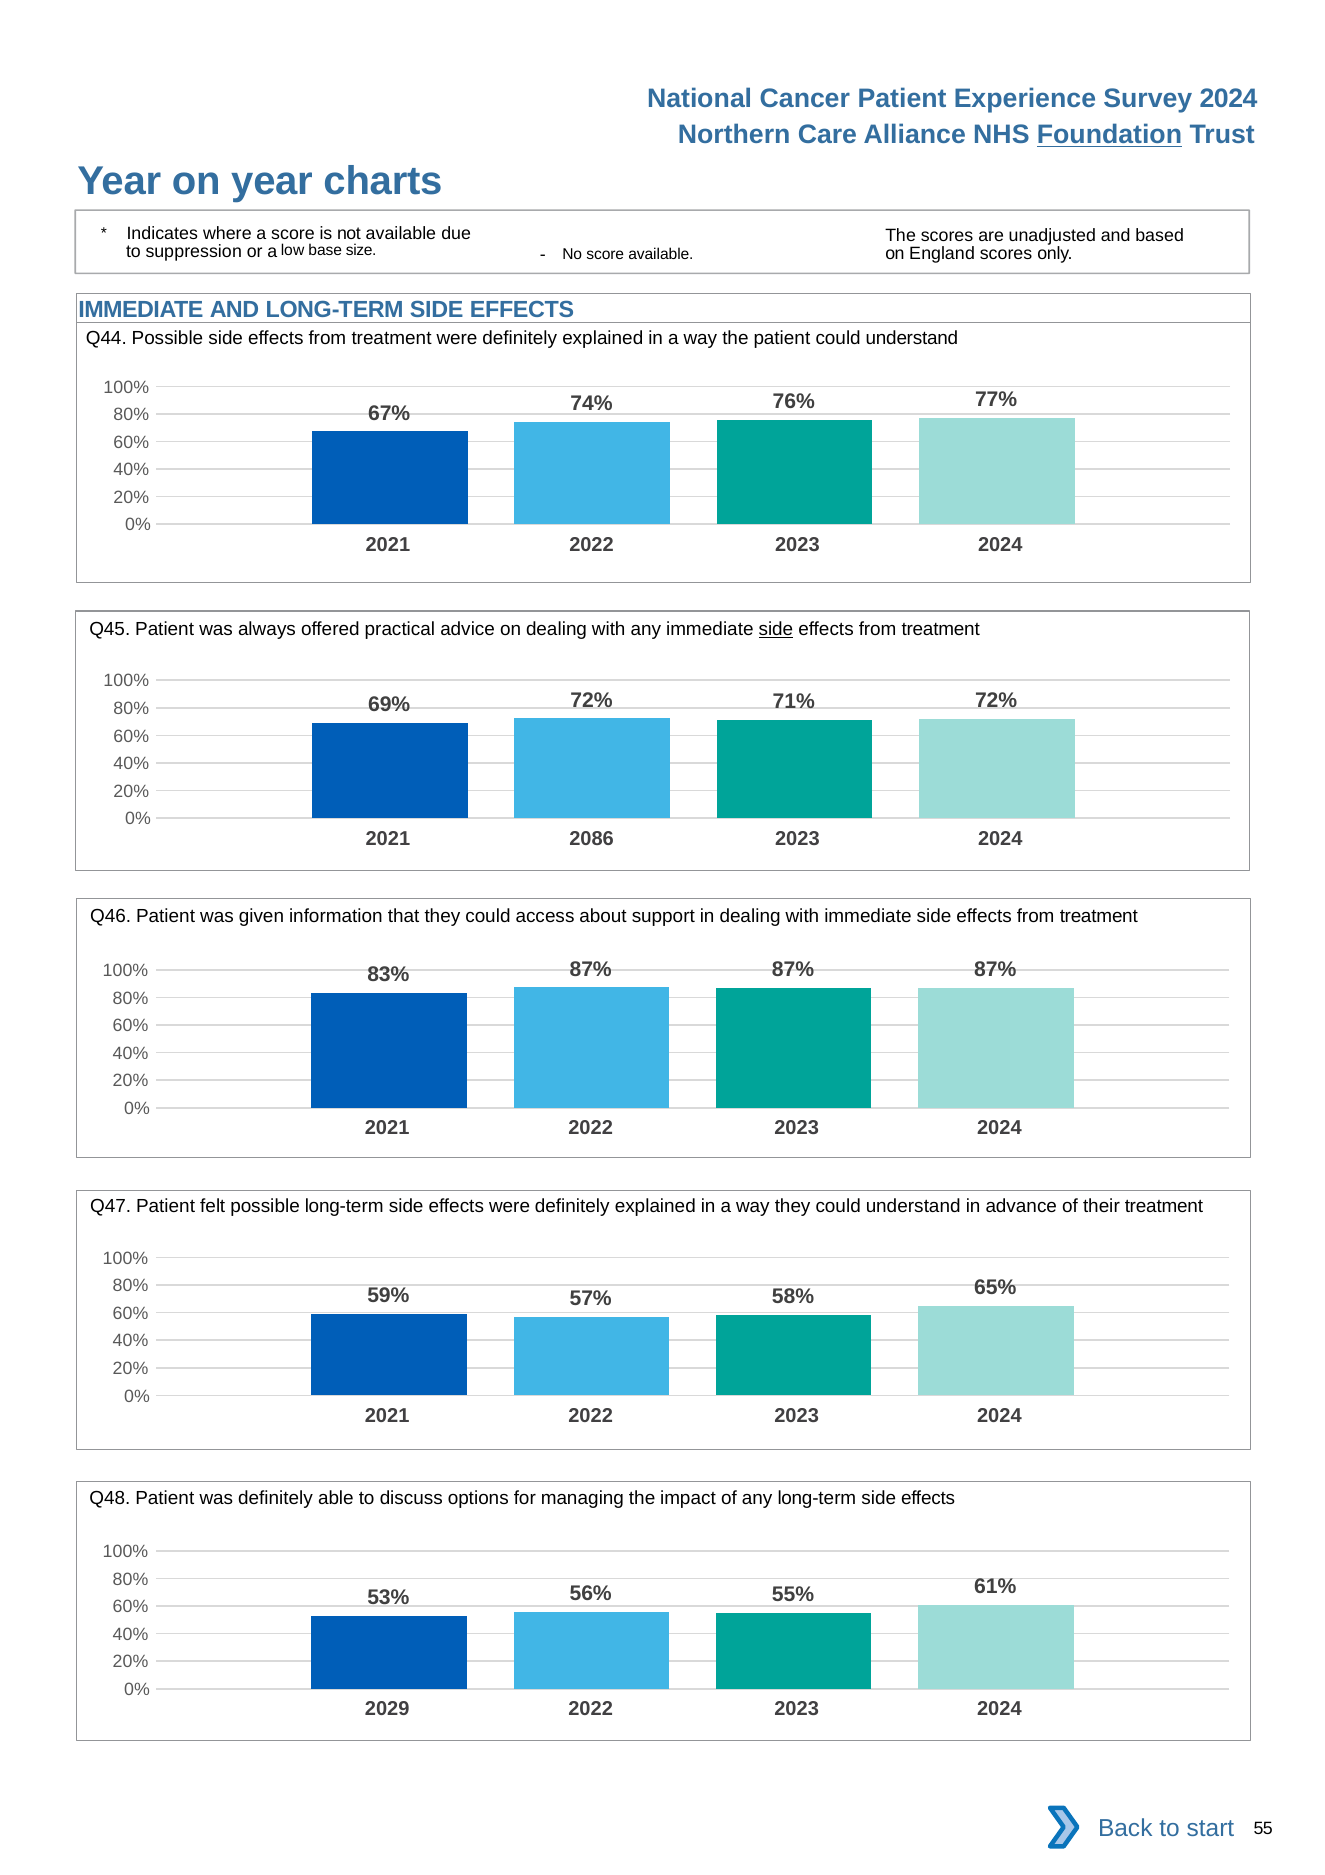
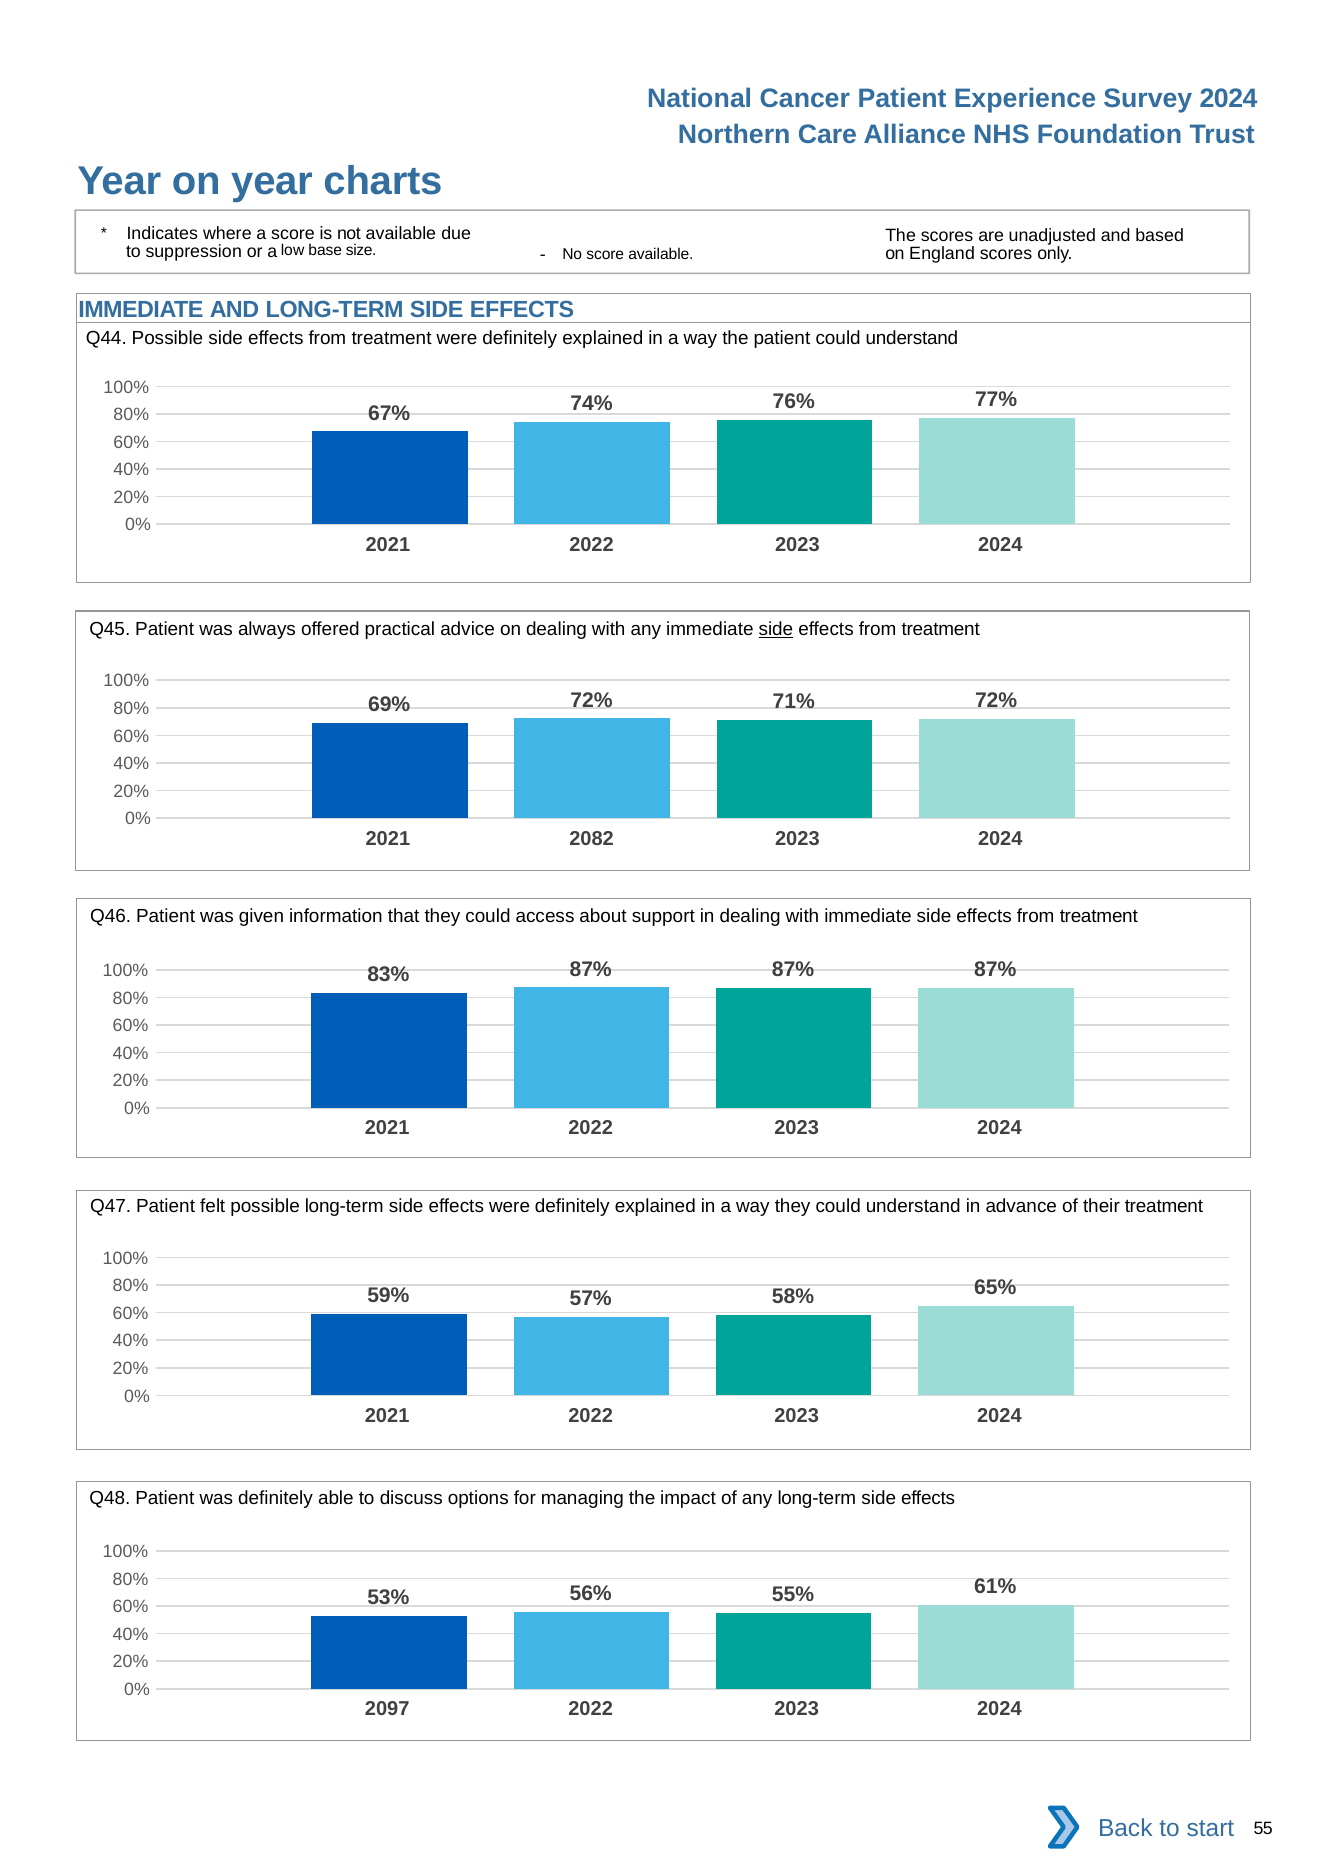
Foundation underline: present -> none (1109, 135)
2086: 2086 -> 2082 (592, 839)
2029: 2029 -> 2097 (387, 1709)
